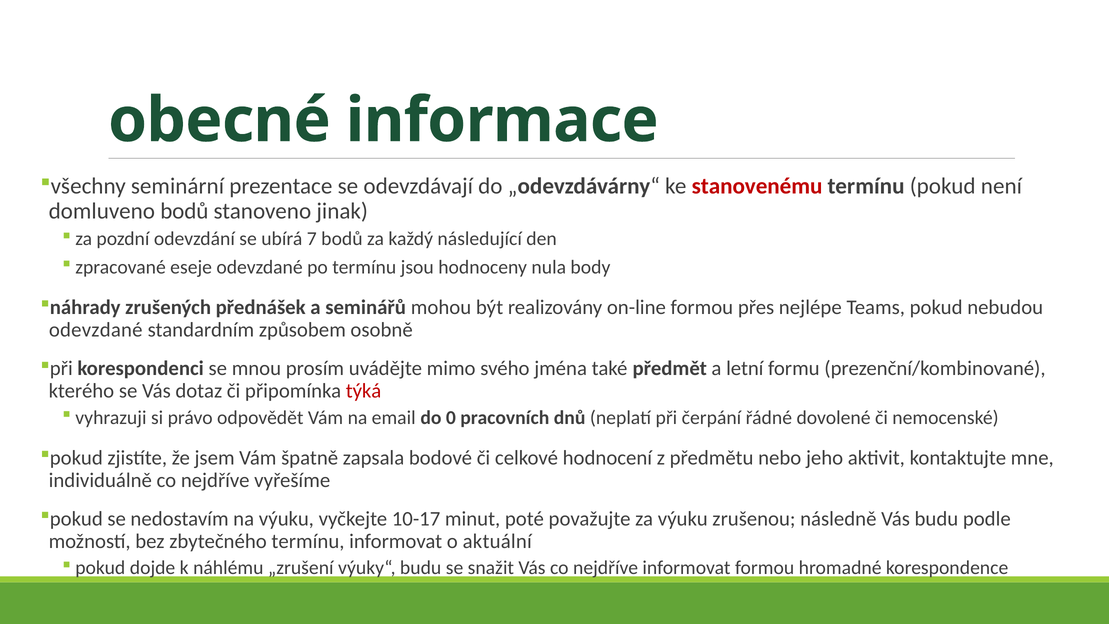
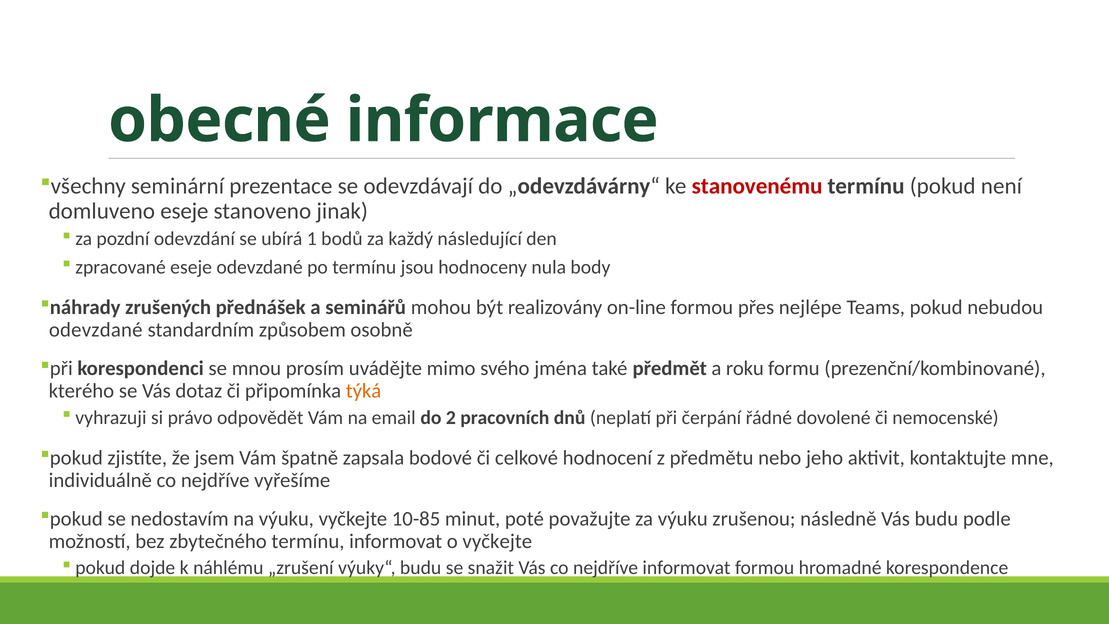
domluveno bodů: bodů -> eseje (184, 211)
7: 7 -> 1 (312, 239)
letní: letní -> roku (745, 369)
týká colour: red -> orange (364, 391)
0: 0 -> 2 (451, 417)
10-17: 10-17 -> 10-85 (416, 519)
o aktuální: aktuální -> vyčkejte (497, 541)
